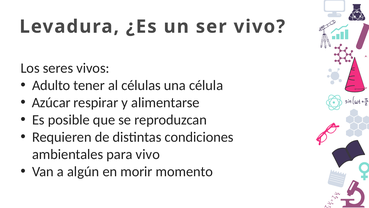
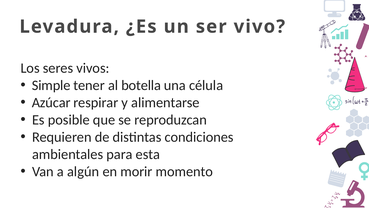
Adulto: Adulto -> Simple (51, 85)
células: células -> botella (141, 85)
para vivo: vivo -> esta (148, 154)
